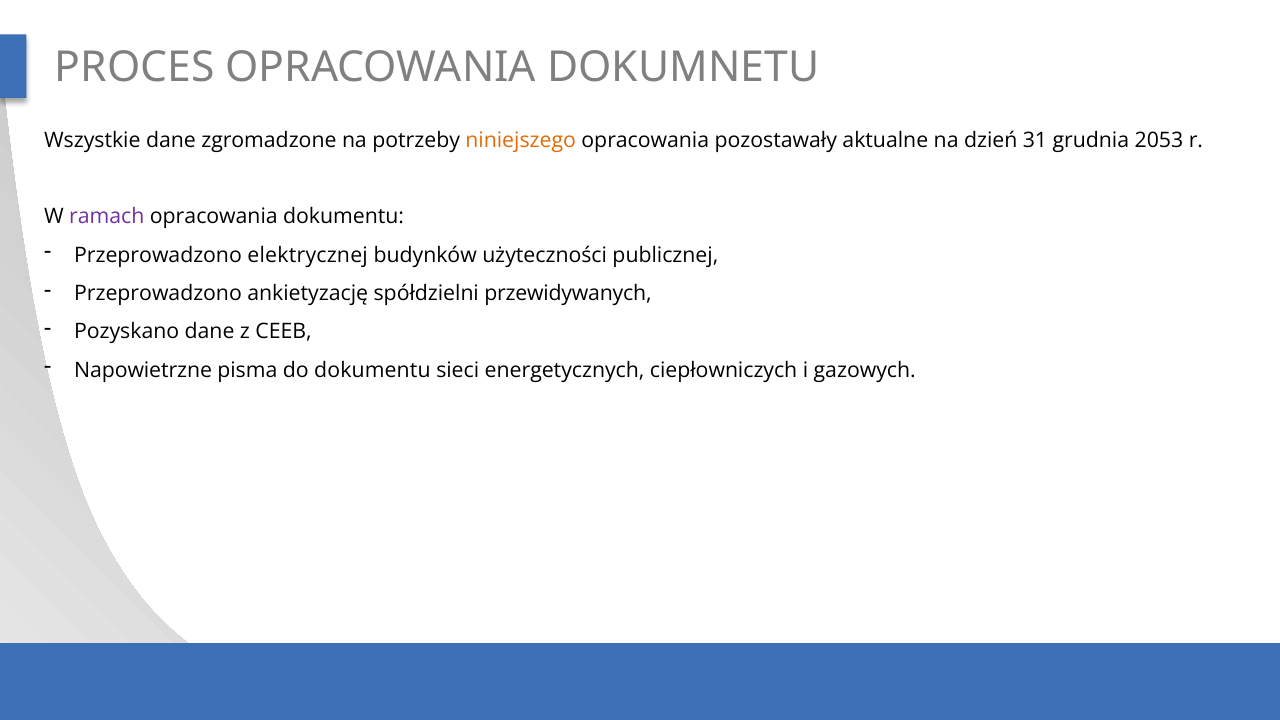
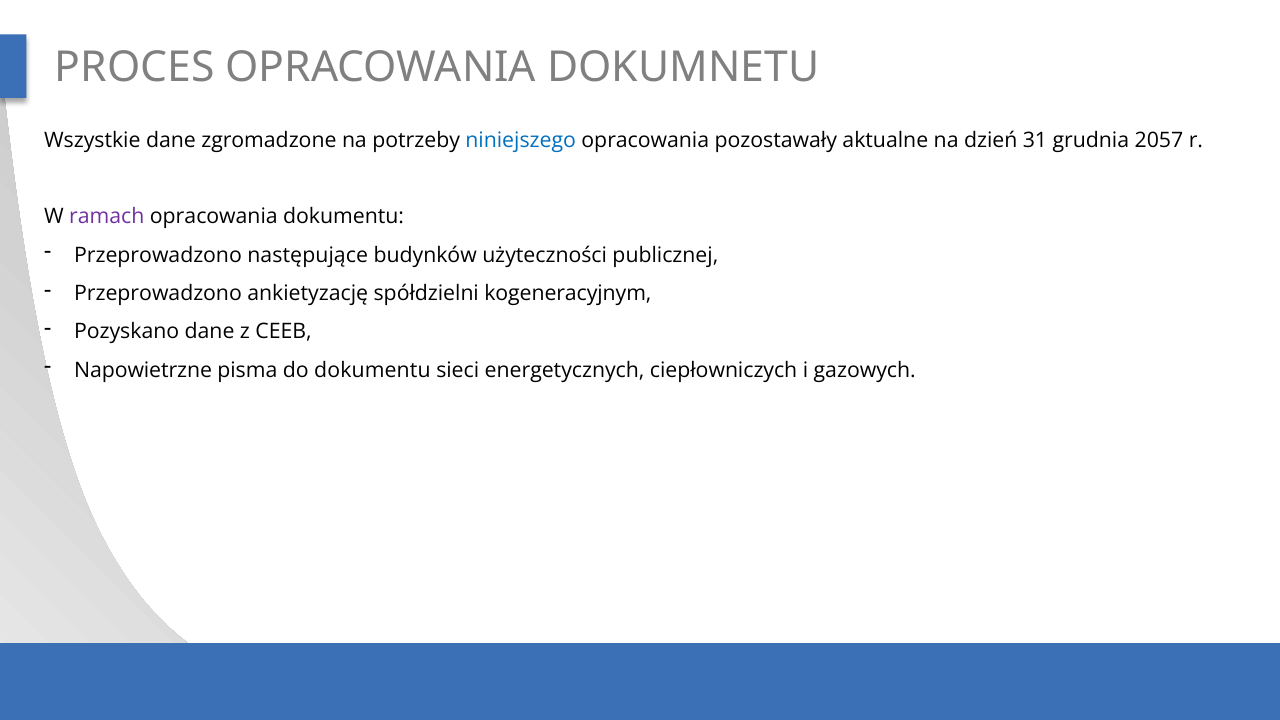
niniejszego colour: orange -> blue (521, 140)
2053: 2053 -> 2057 (1159, 140)
elektrycznej: elektrycznej -> następujące (308, 255)
przewidywanych: przewidywanych -> kogeneracyjnym (568, 294)
